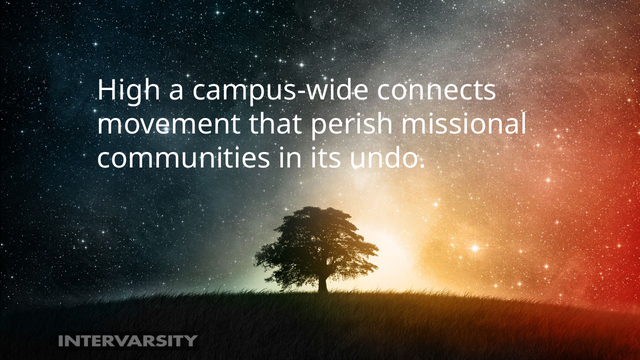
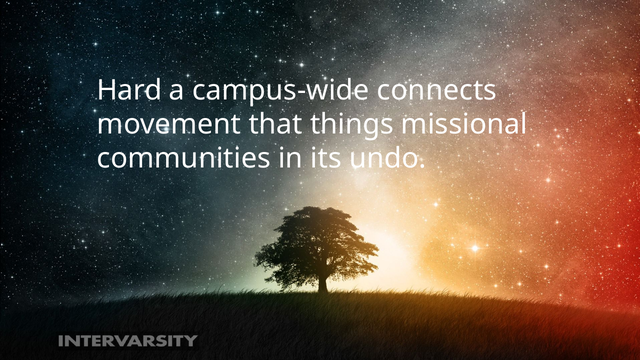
High: High -> Hard (129, 90)
perish: perish -> things (352, 124)
